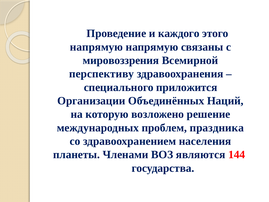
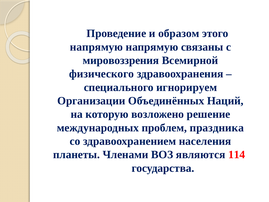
каждого: каждого -> образом (179, 33)
перспективу: перспективу -> физического (102, 74)
приложится: приложится -> игнорируем (187, 87)
144: 144 -> 114 (237, 154)
